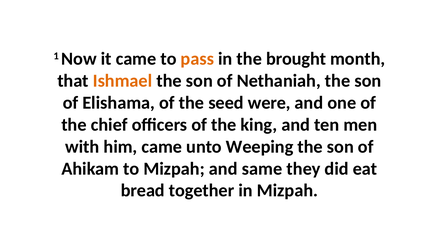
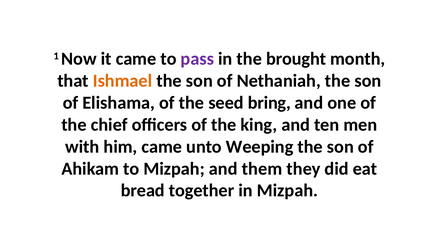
pass colour: orange -> purple (197, 59)
were: were -> bring (269, 103)
same: same -> them (262, 169)
